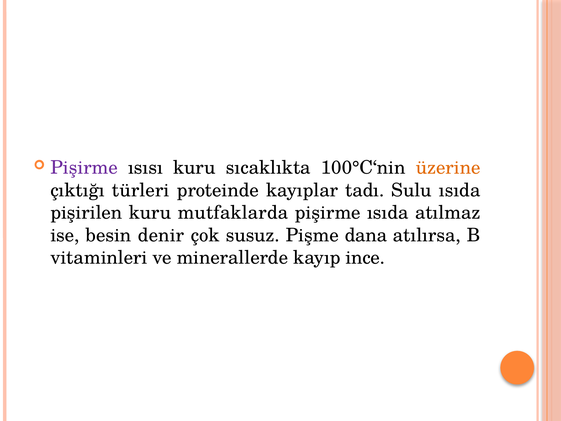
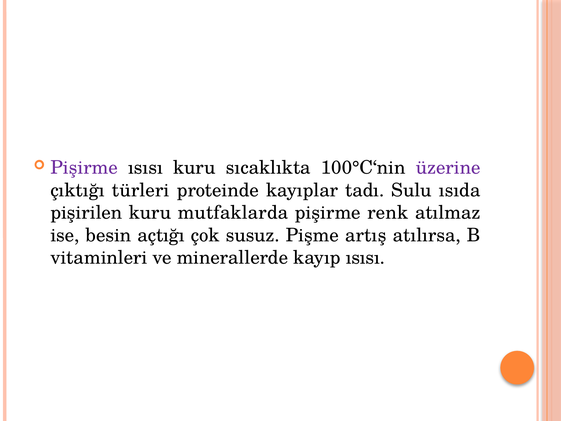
üzerine colour: orange -> purple (448, 168)
pişirme ısıda: ısıda -> renk (388, 213)
denir: denir -> açtığı (161, 235)
dana: dana -> artış (366, 235)
kayıp ince: ince -> ısısı (365, 257)
